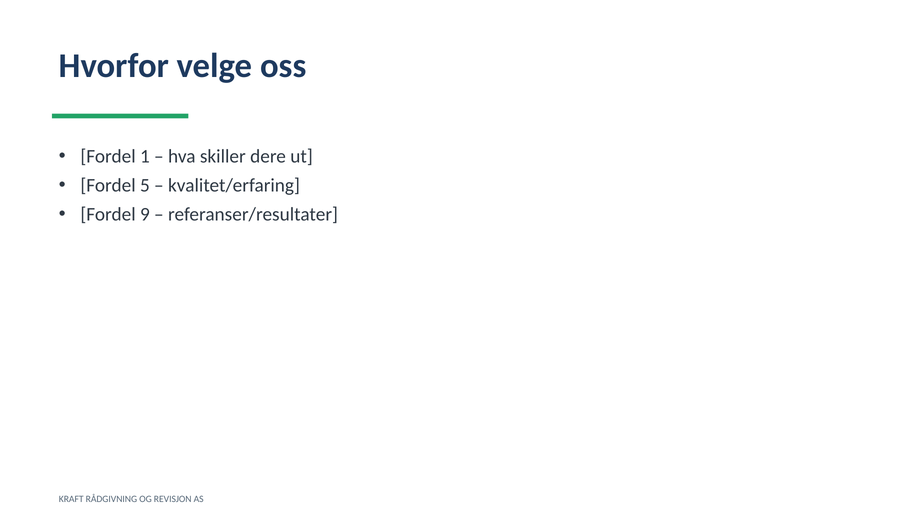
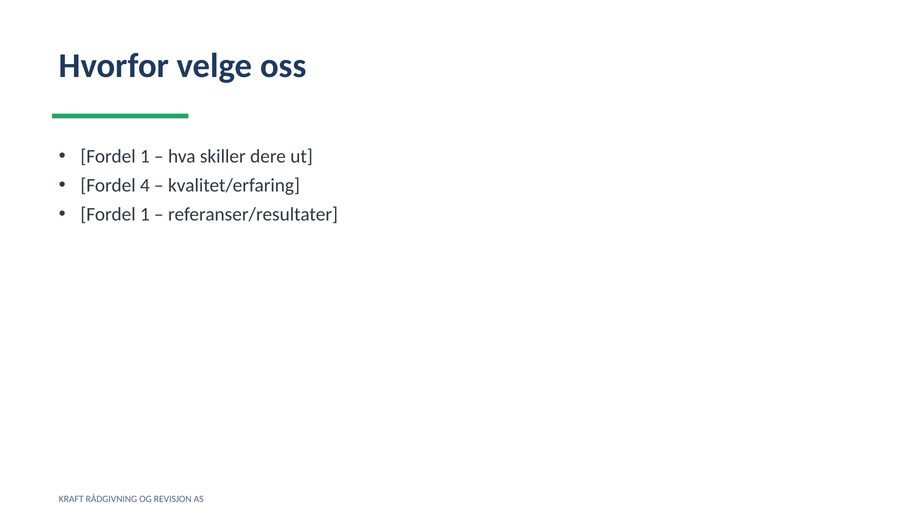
5: 5 -> 4 (145, 185)
9: 9 -> 1 (145, 214)
